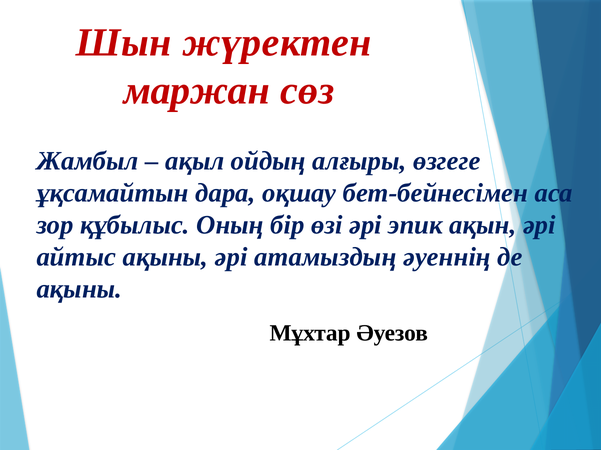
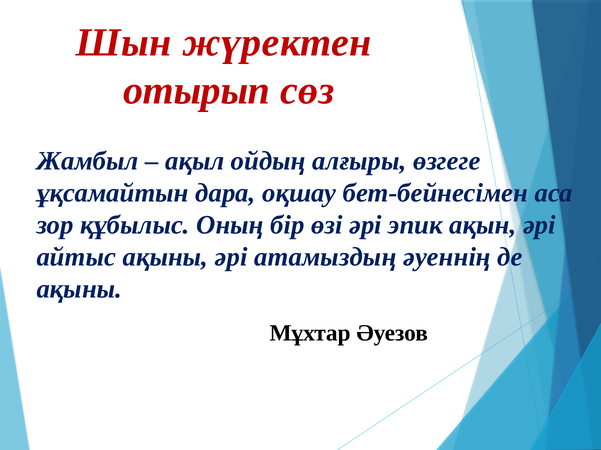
маржан: маржан -> отырып (197, 91)
